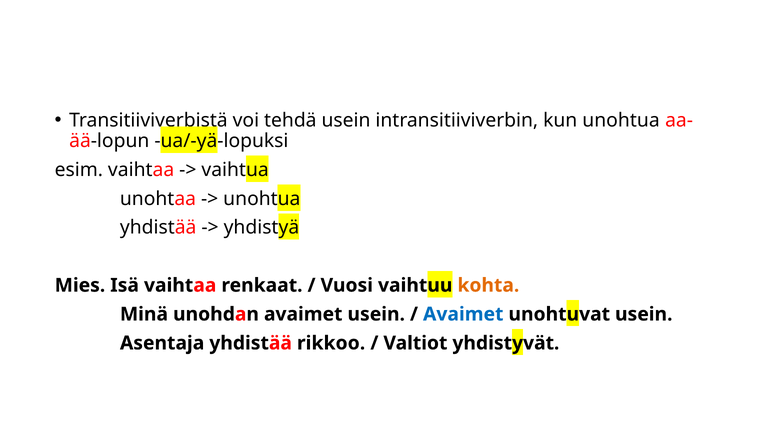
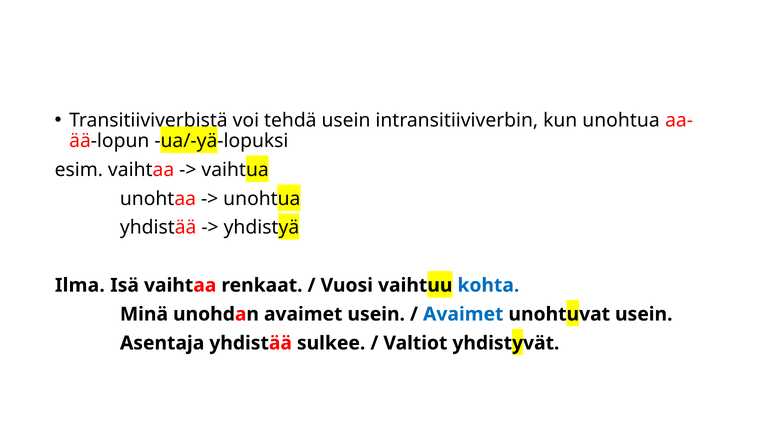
Mies: Mies -> Ilma (80, 285)
kohta colour: orange -> blue (488, 285)
rikkoo: rikkoo -> sulkee (331, 343)
